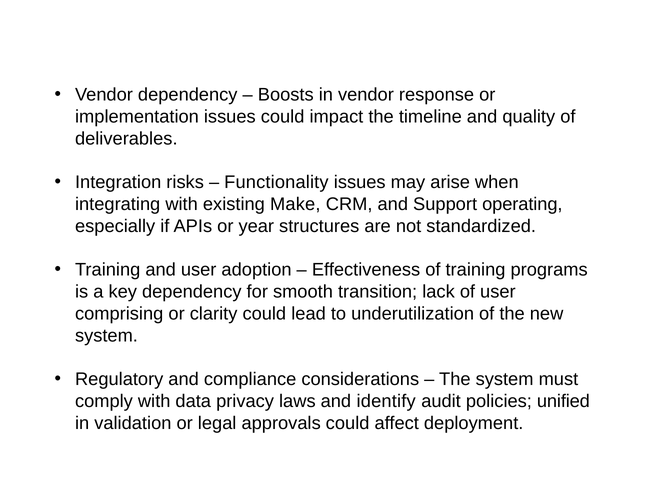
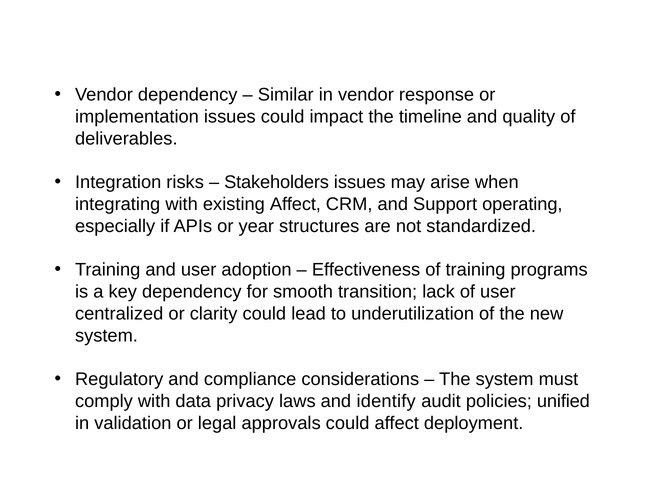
Boosts: Boosts -> Similar (286, 95)
Functionality: Functionality -> Stakeholders (277, 183)
existing Make: Make -> Affect (295, 205)
comprising: comprising -> centralized (119, 314)
